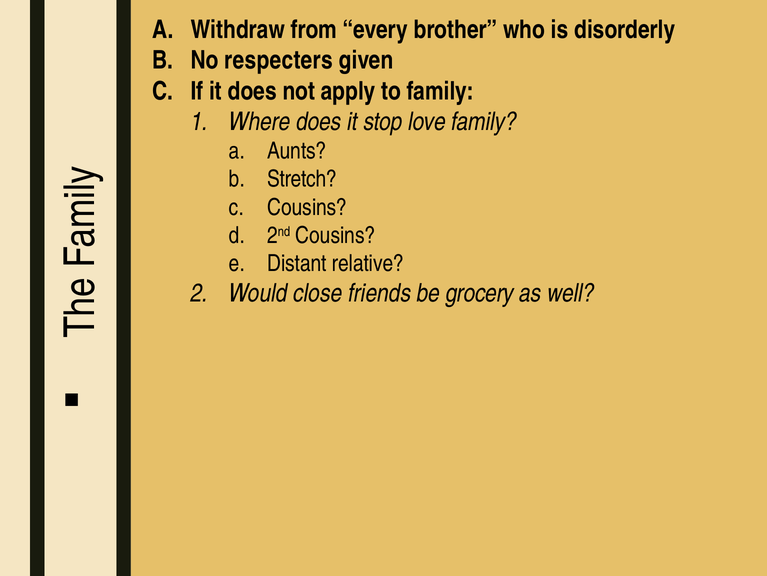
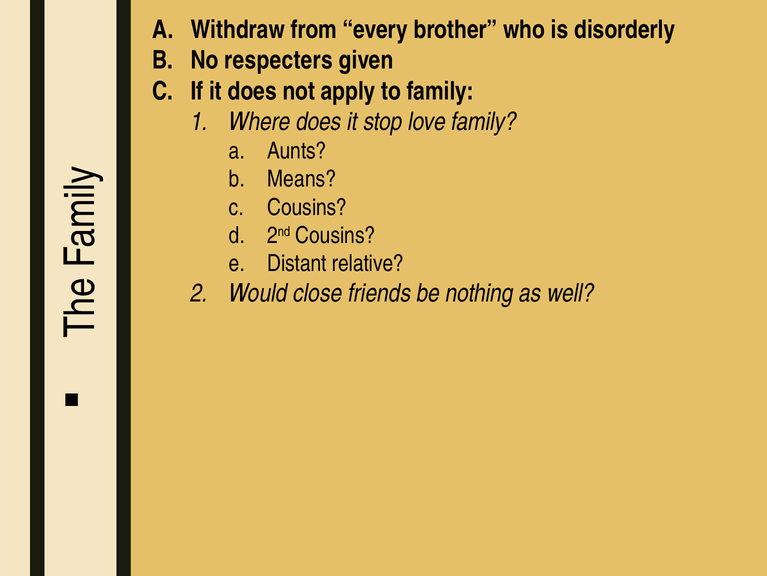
Stretch: Stretch -> Means (302, 179)
grocery: grocery -> nothing (480, 293)
